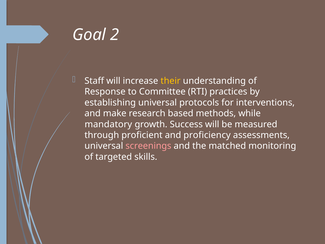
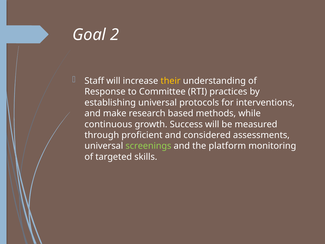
mandatory: mandatory -> continuous (108, 124)
proficiency: proficiency -> considered (207, 135)
screenings colour: pink -> light green (148, 146)
matched: matched -> platform (227, 146)
